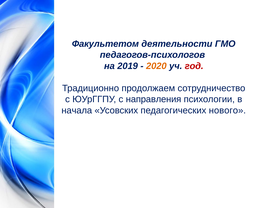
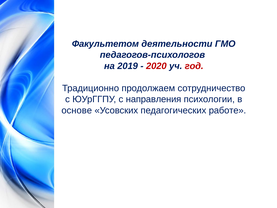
2020 colour: orange -> red (156, 66)
начала: начала -> основе (77, 110)
нового: нового -> работе (227, 110)
